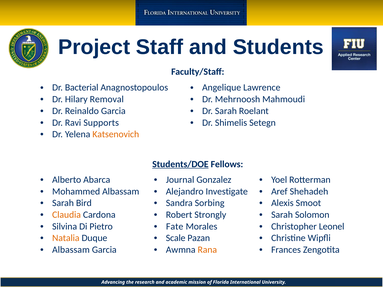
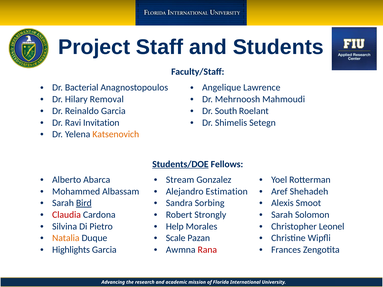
Dr Sarah: Sarah -> South (226, 111)
Supports: Supports -> Invitation (101, 123)
Journal: Journal -> Stream (180, 180)
Investigate: Investigate -> Estimation (227, 192)
Bird underline: none -> present (84, 203)
Claudia colour: orange -> red (67, 215)
Fate: Fate -> Help (175, 227)
Albassam: Albassam -> Highlights (71, 250)
Rana colour: orange -> red (207, 250)
